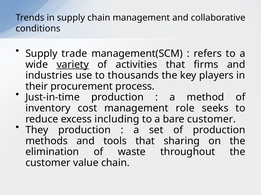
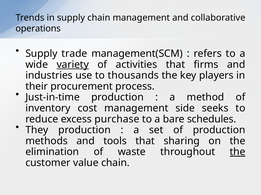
conditions: conditions -> operations (38, 29)
role: role -> side (185, 109)
including: including -> purchase (117, 120)
bare customer: customer -> schedules (212, 120)
the underline: none -> present (238, 152)
